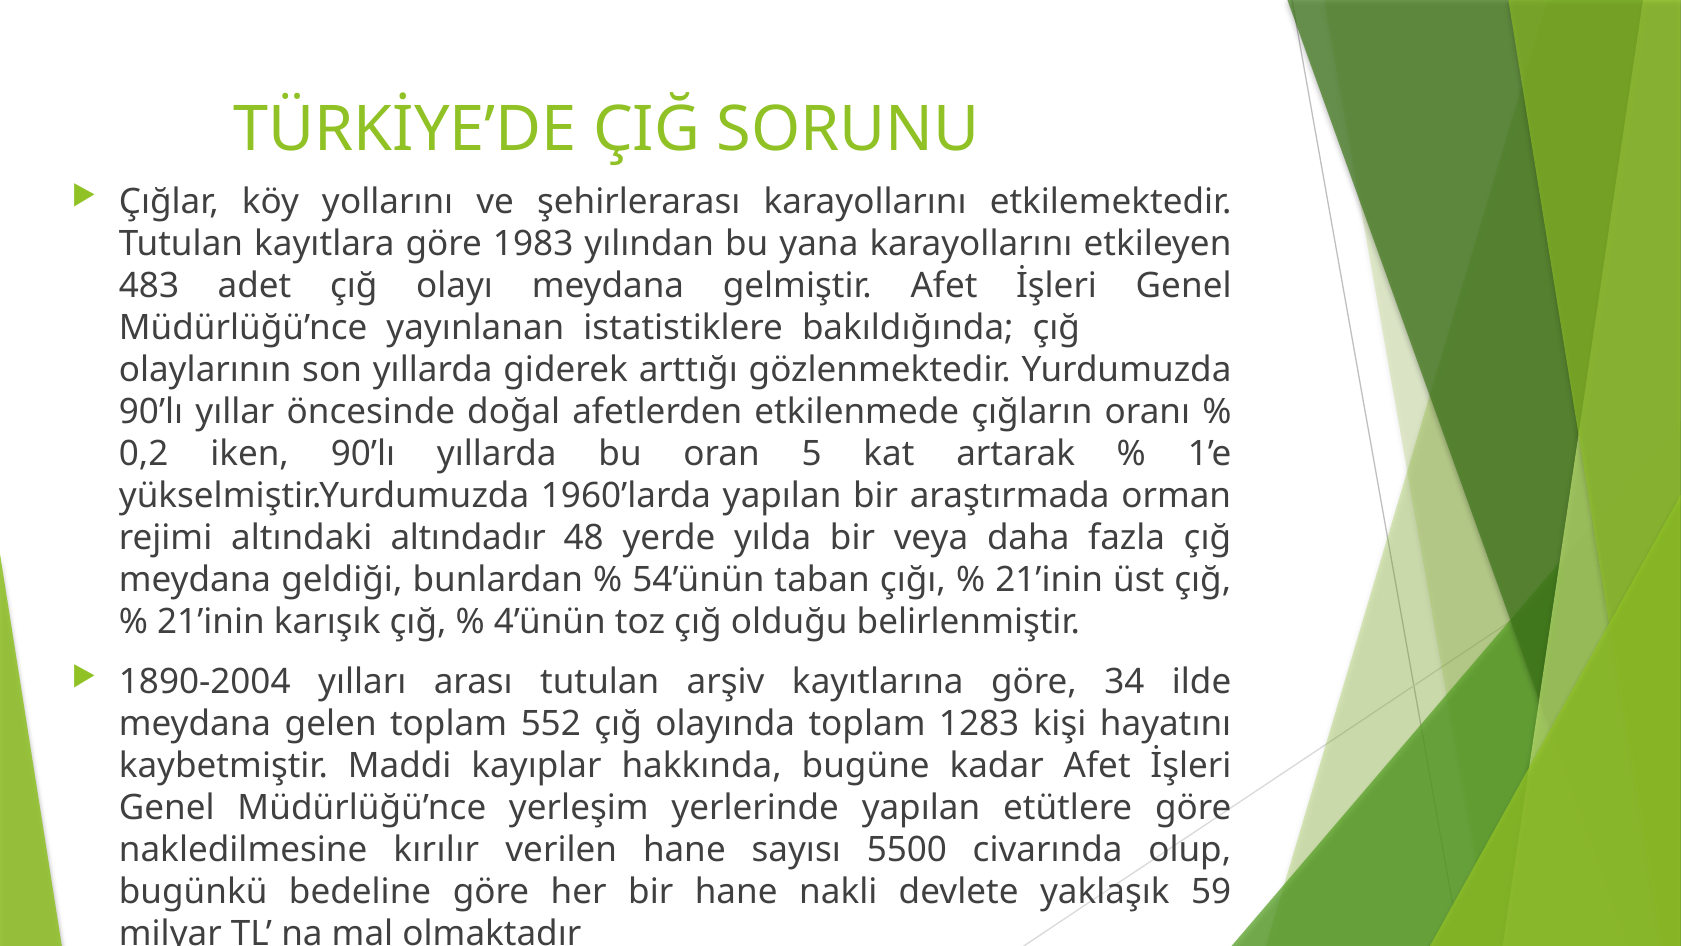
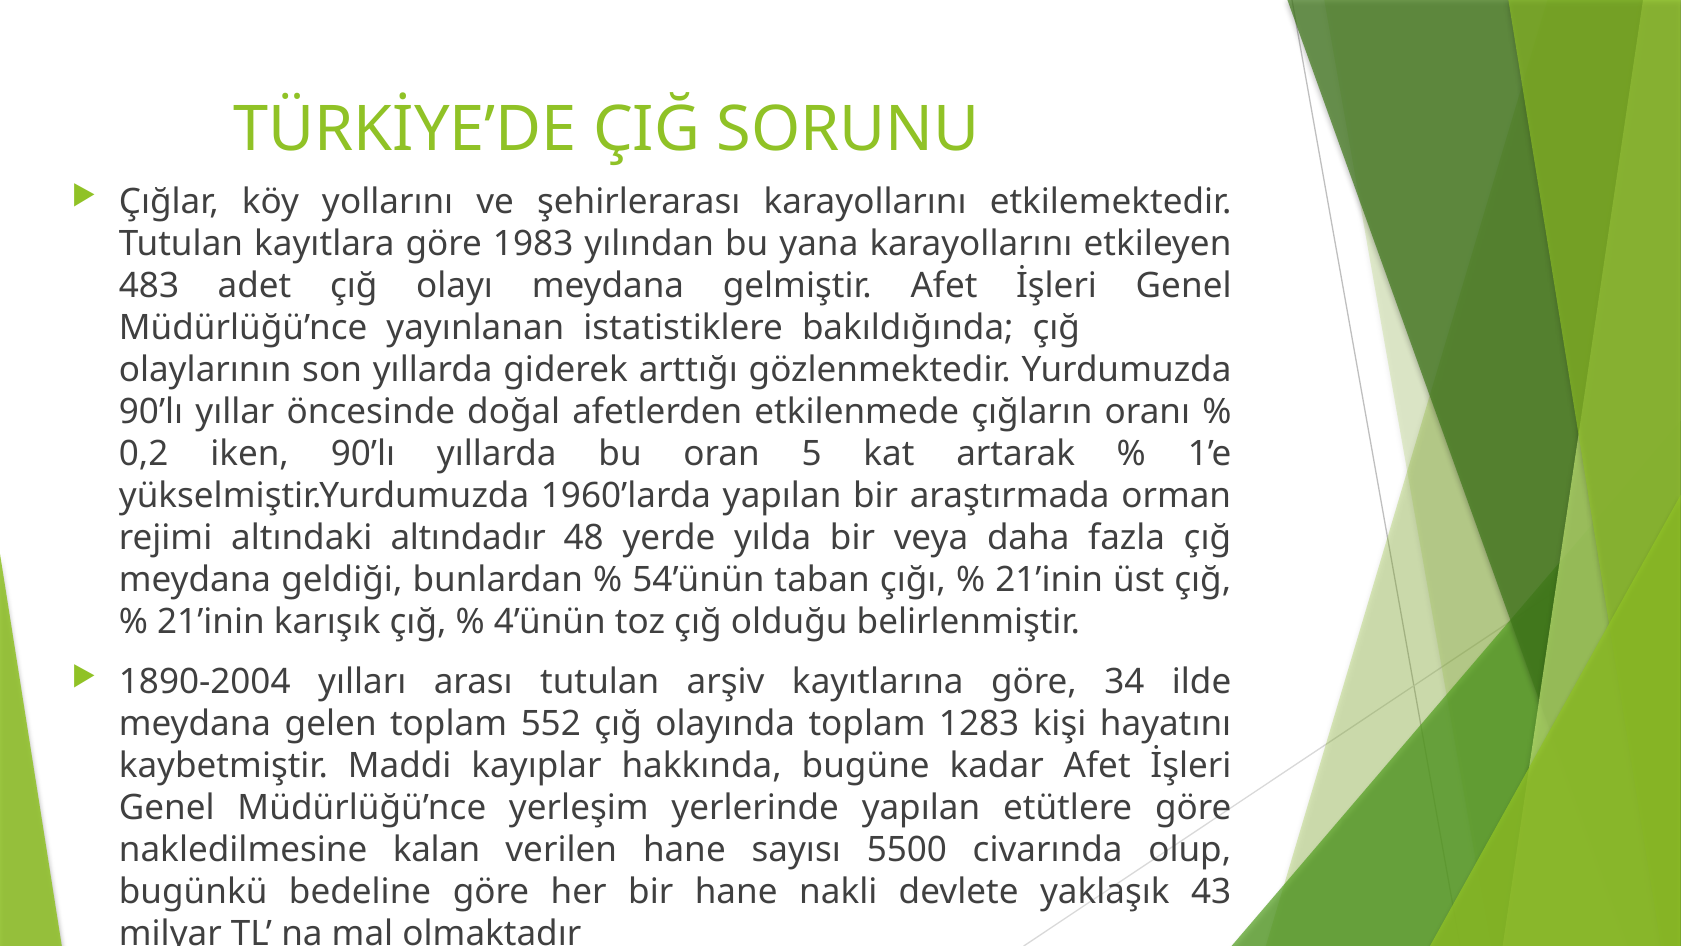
kırılır: kırılır -> kalan (437, 850)
59: 59 -> 43 (1211, 892)
